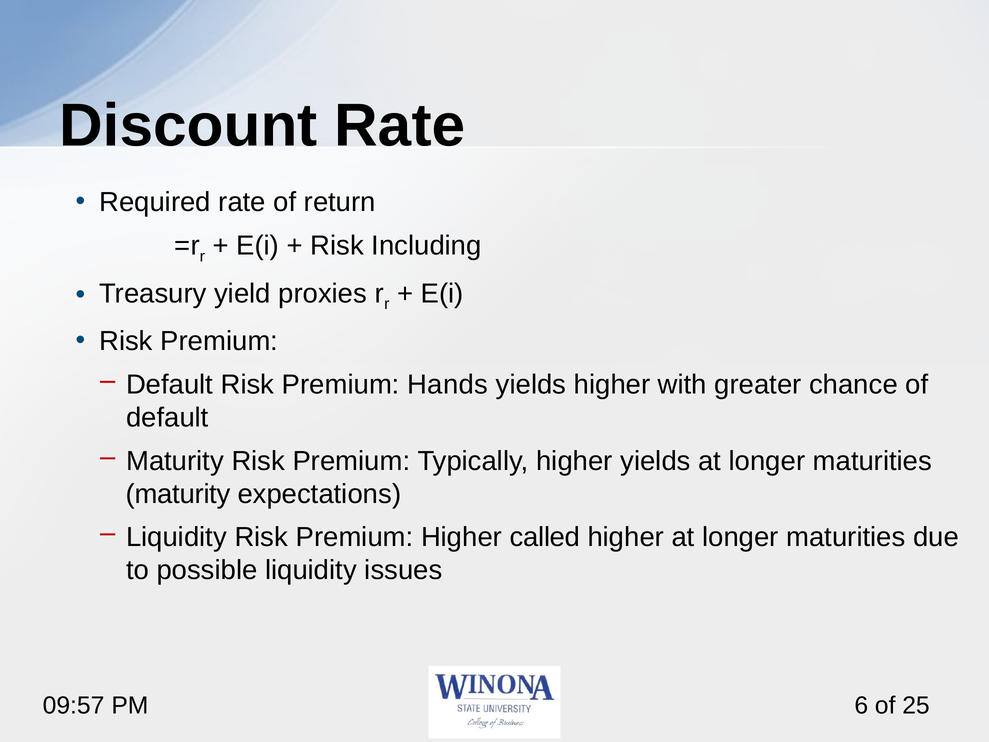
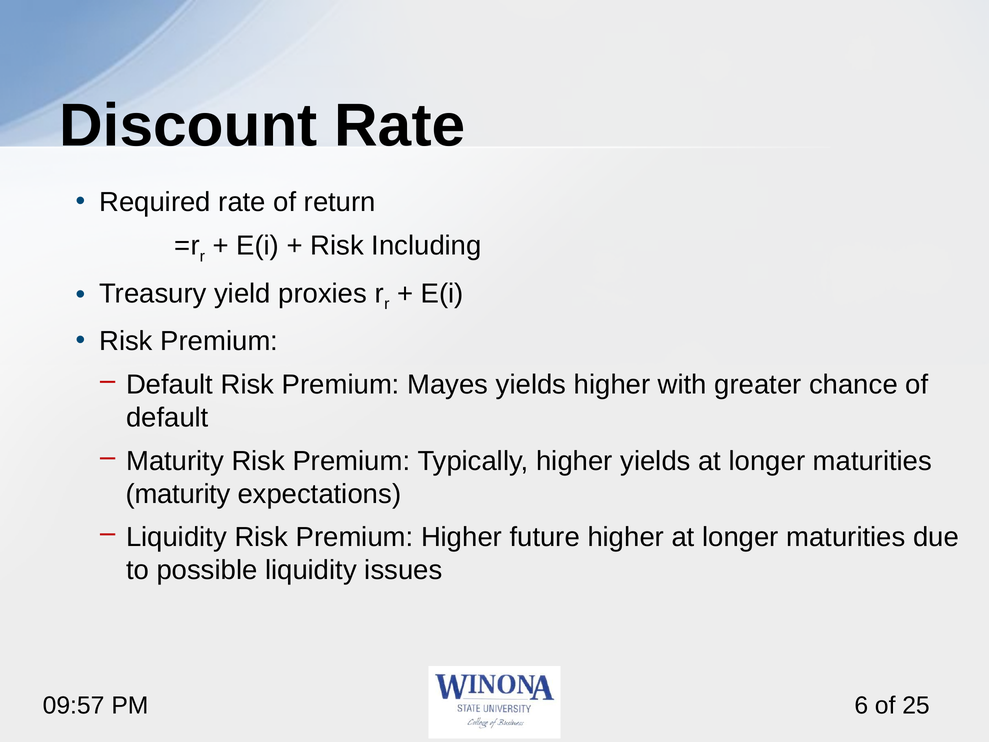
Hands: Hands -> Mayes (448, 385)
called: called -> future (545, 537)
